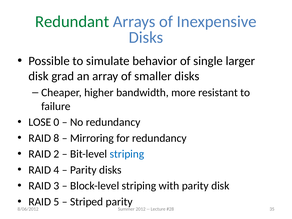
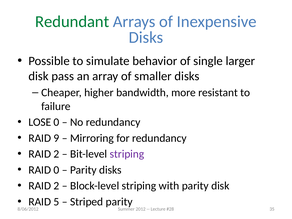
grad: grad -> pass (63, 76)
8: 8 -> 9 (56, 138)
striping colour: blue -> purple (127, 154)
RAID 4: 4 -> 0 (56, 170)
3: 3 -> 2 (56, 186)
